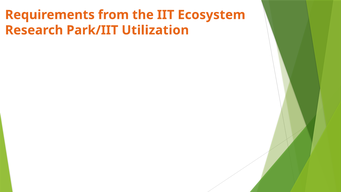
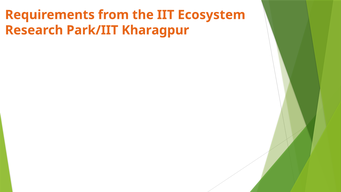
Utilization: Utilization -> Kharagpur (155, 30)
